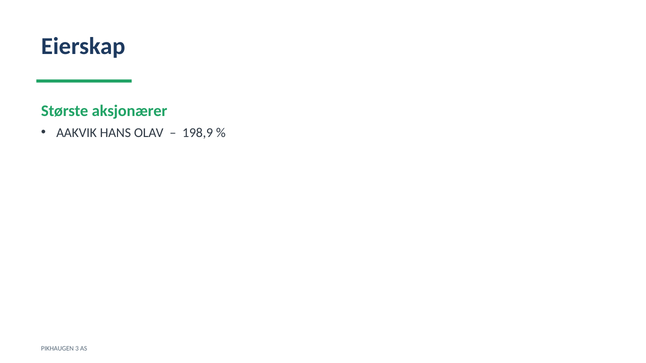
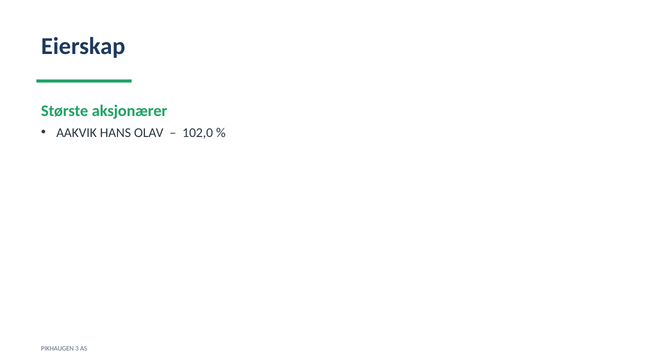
198,9: 198,9 -> 102,0 (198, 133)
